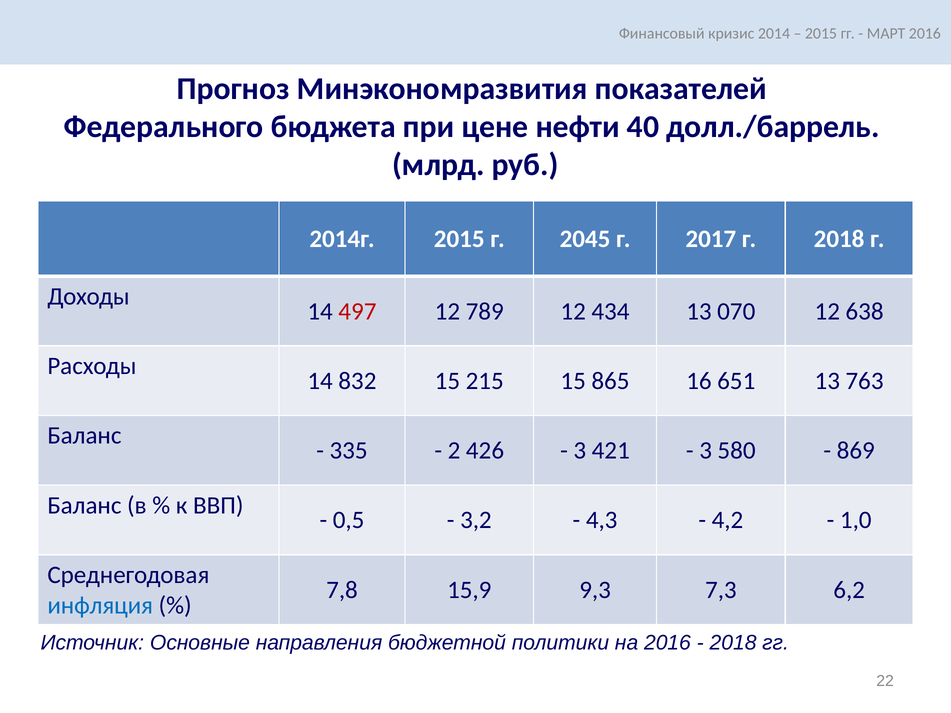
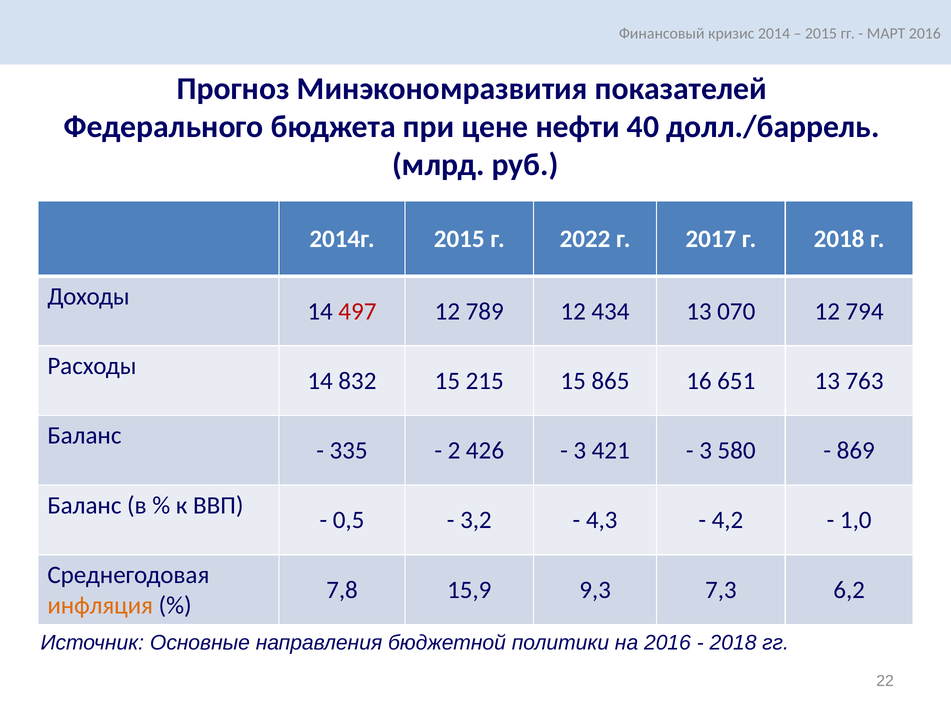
2045: 2045 -> 2022 (585, 239)
638: 638 -> 794 (865, 311)
инфляция colour: blue -> orange (100, 606)
